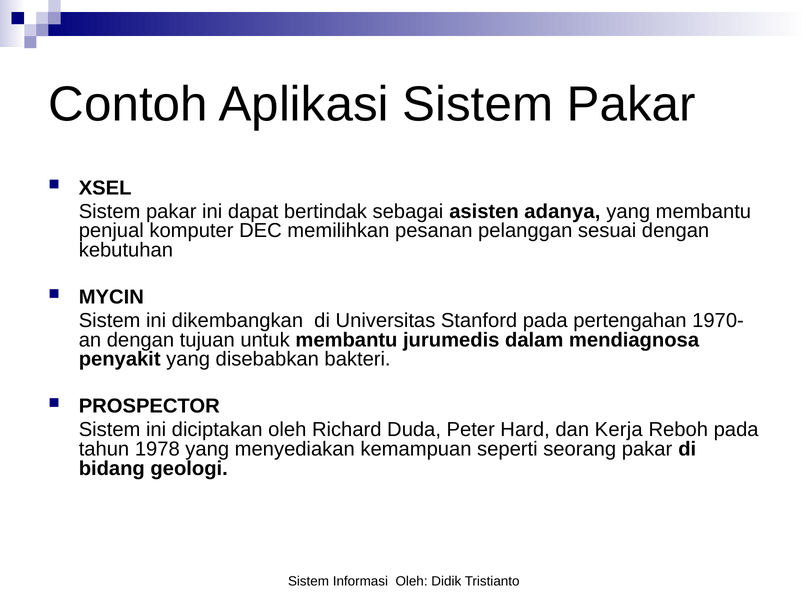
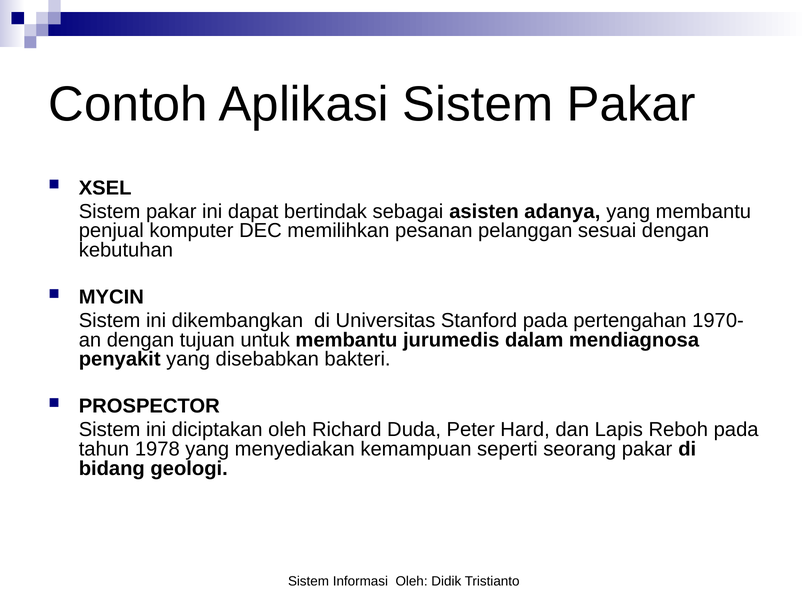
Kerja: Kerja -> Lapis (619, 430)
